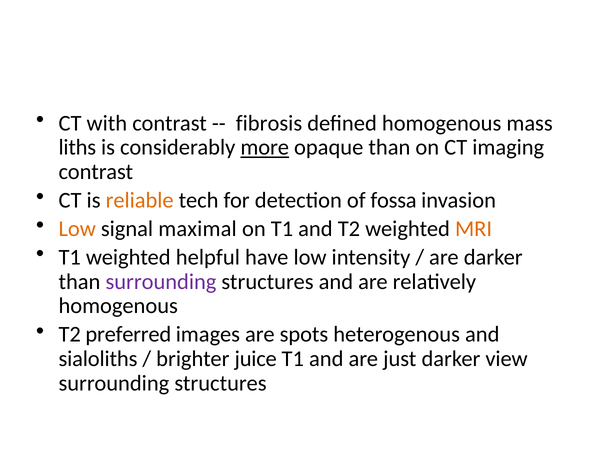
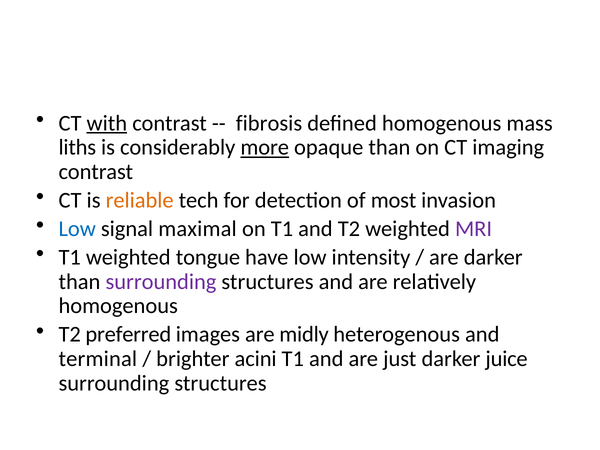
with underline: none -> present (107, 123)
fossa: fossa -> most (394, 200)
Low colour: orange -> blue (77, 229)
MRI colour: orange -> purple (474, 229)
helpful: helpful -> tongue (208, 257)
spots: spots -> midly (304, 335)
sialoliths: sialoliths -> terminal (98, 359)
juice: juice -> acini (256, 359)
view: view -> juice (507, 359)
